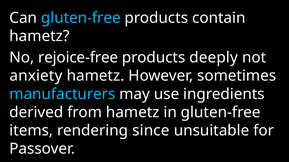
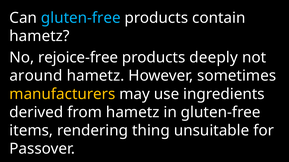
anxiety: anxiety -> around (36, 76)
manufacturers colour: light blue -> yellow (62, 94)
since: since -> thing (151, 131)
